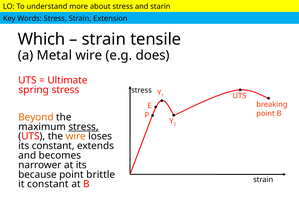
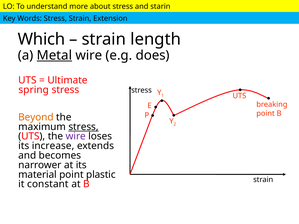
tensile: tensile -> length (156, 39)
Metal underline: none -> present (54, 55)
wire colour: orange -> purple (76, 136)
its constant: constant -> increase (53, 146)
because: because -> material (38, 175)
brittle: brittle -> plastic (101, 175)
